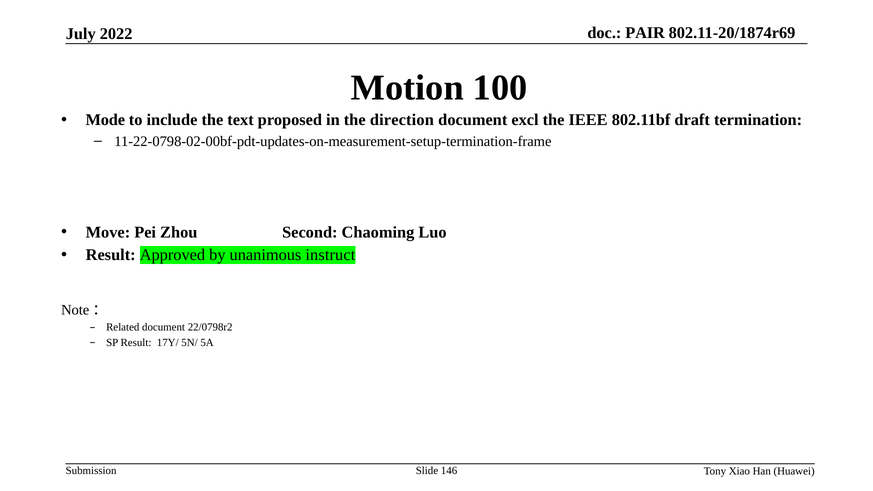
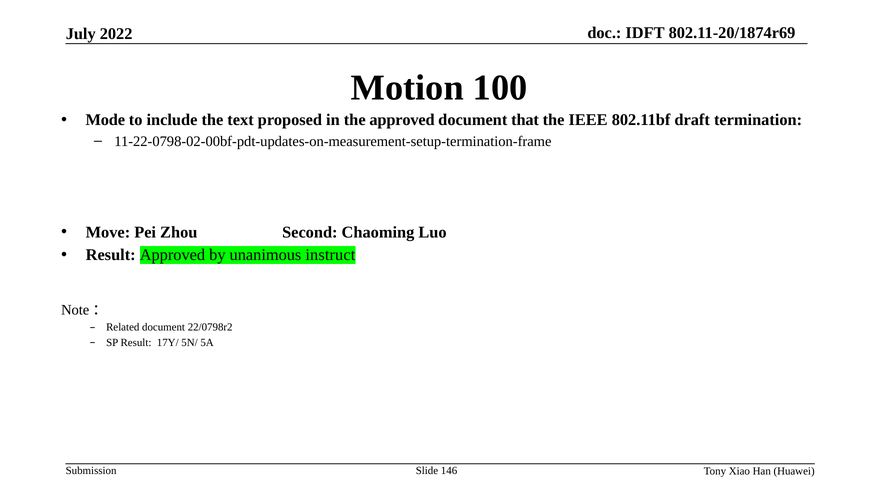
PAIR: PAIR -> IDFT (645, 33)
the direction: direction -> approved (402, 120)
excl: excl -> that (525, 120)
